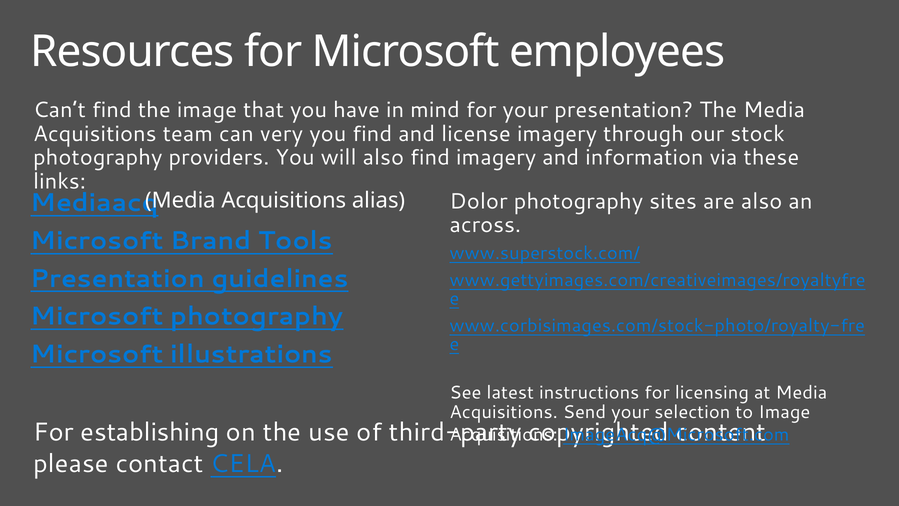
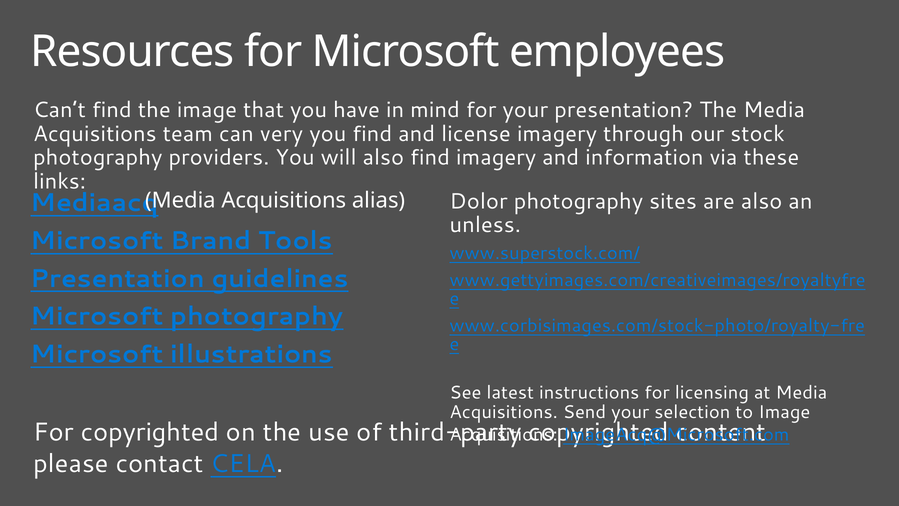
across: across -> unless (485, 225)
For establishing: establishing -> copyrighted (150, 432)
